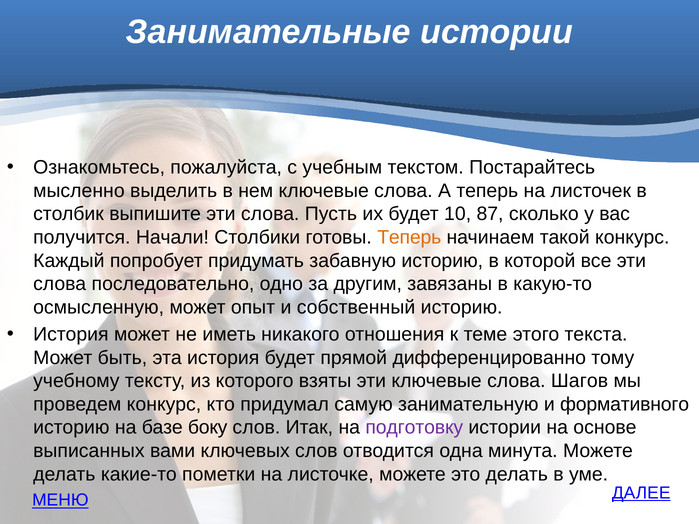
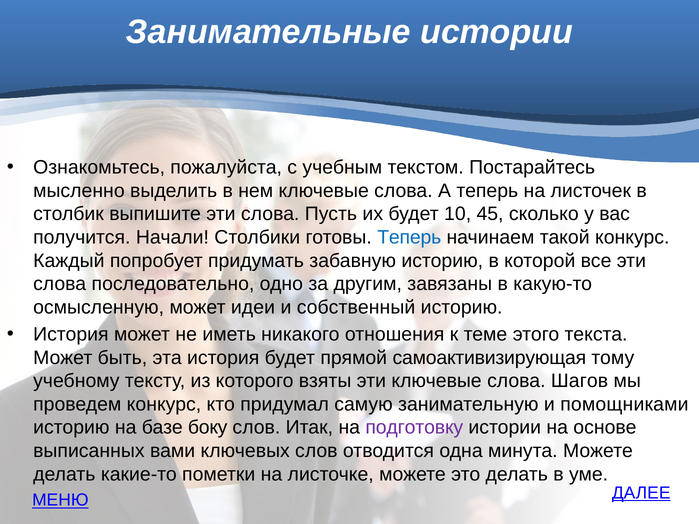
87: 87 -> 45 (490, 214)
Теперь colour: orange -> blue (409, 237)
опыт: опыт -> идеи (253, 307)
дифференцированно: дифференцированно -> самоактивизирующая (489, 358)
формативного: формативного -> помощниками (624, 404)
